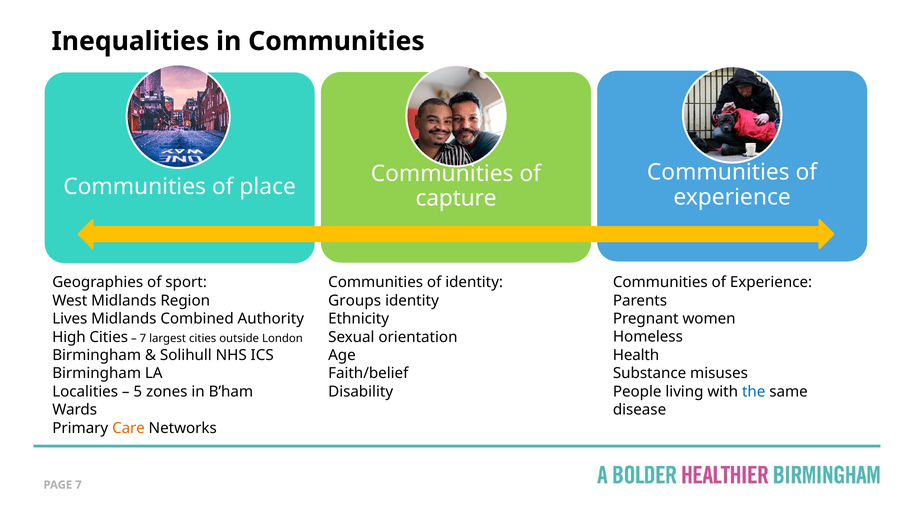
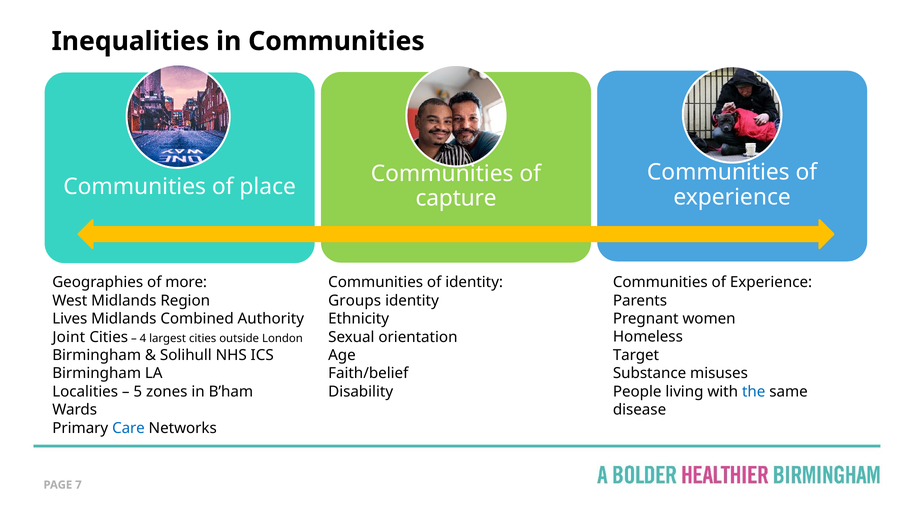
sport: sport -> more (186, 282)
High: High -> Joint (69, 337)
7: 7 -> 4 (143, 338)
Health: Health -> Target (636, 355)
Care colour: orange -> blue (128, 428)
